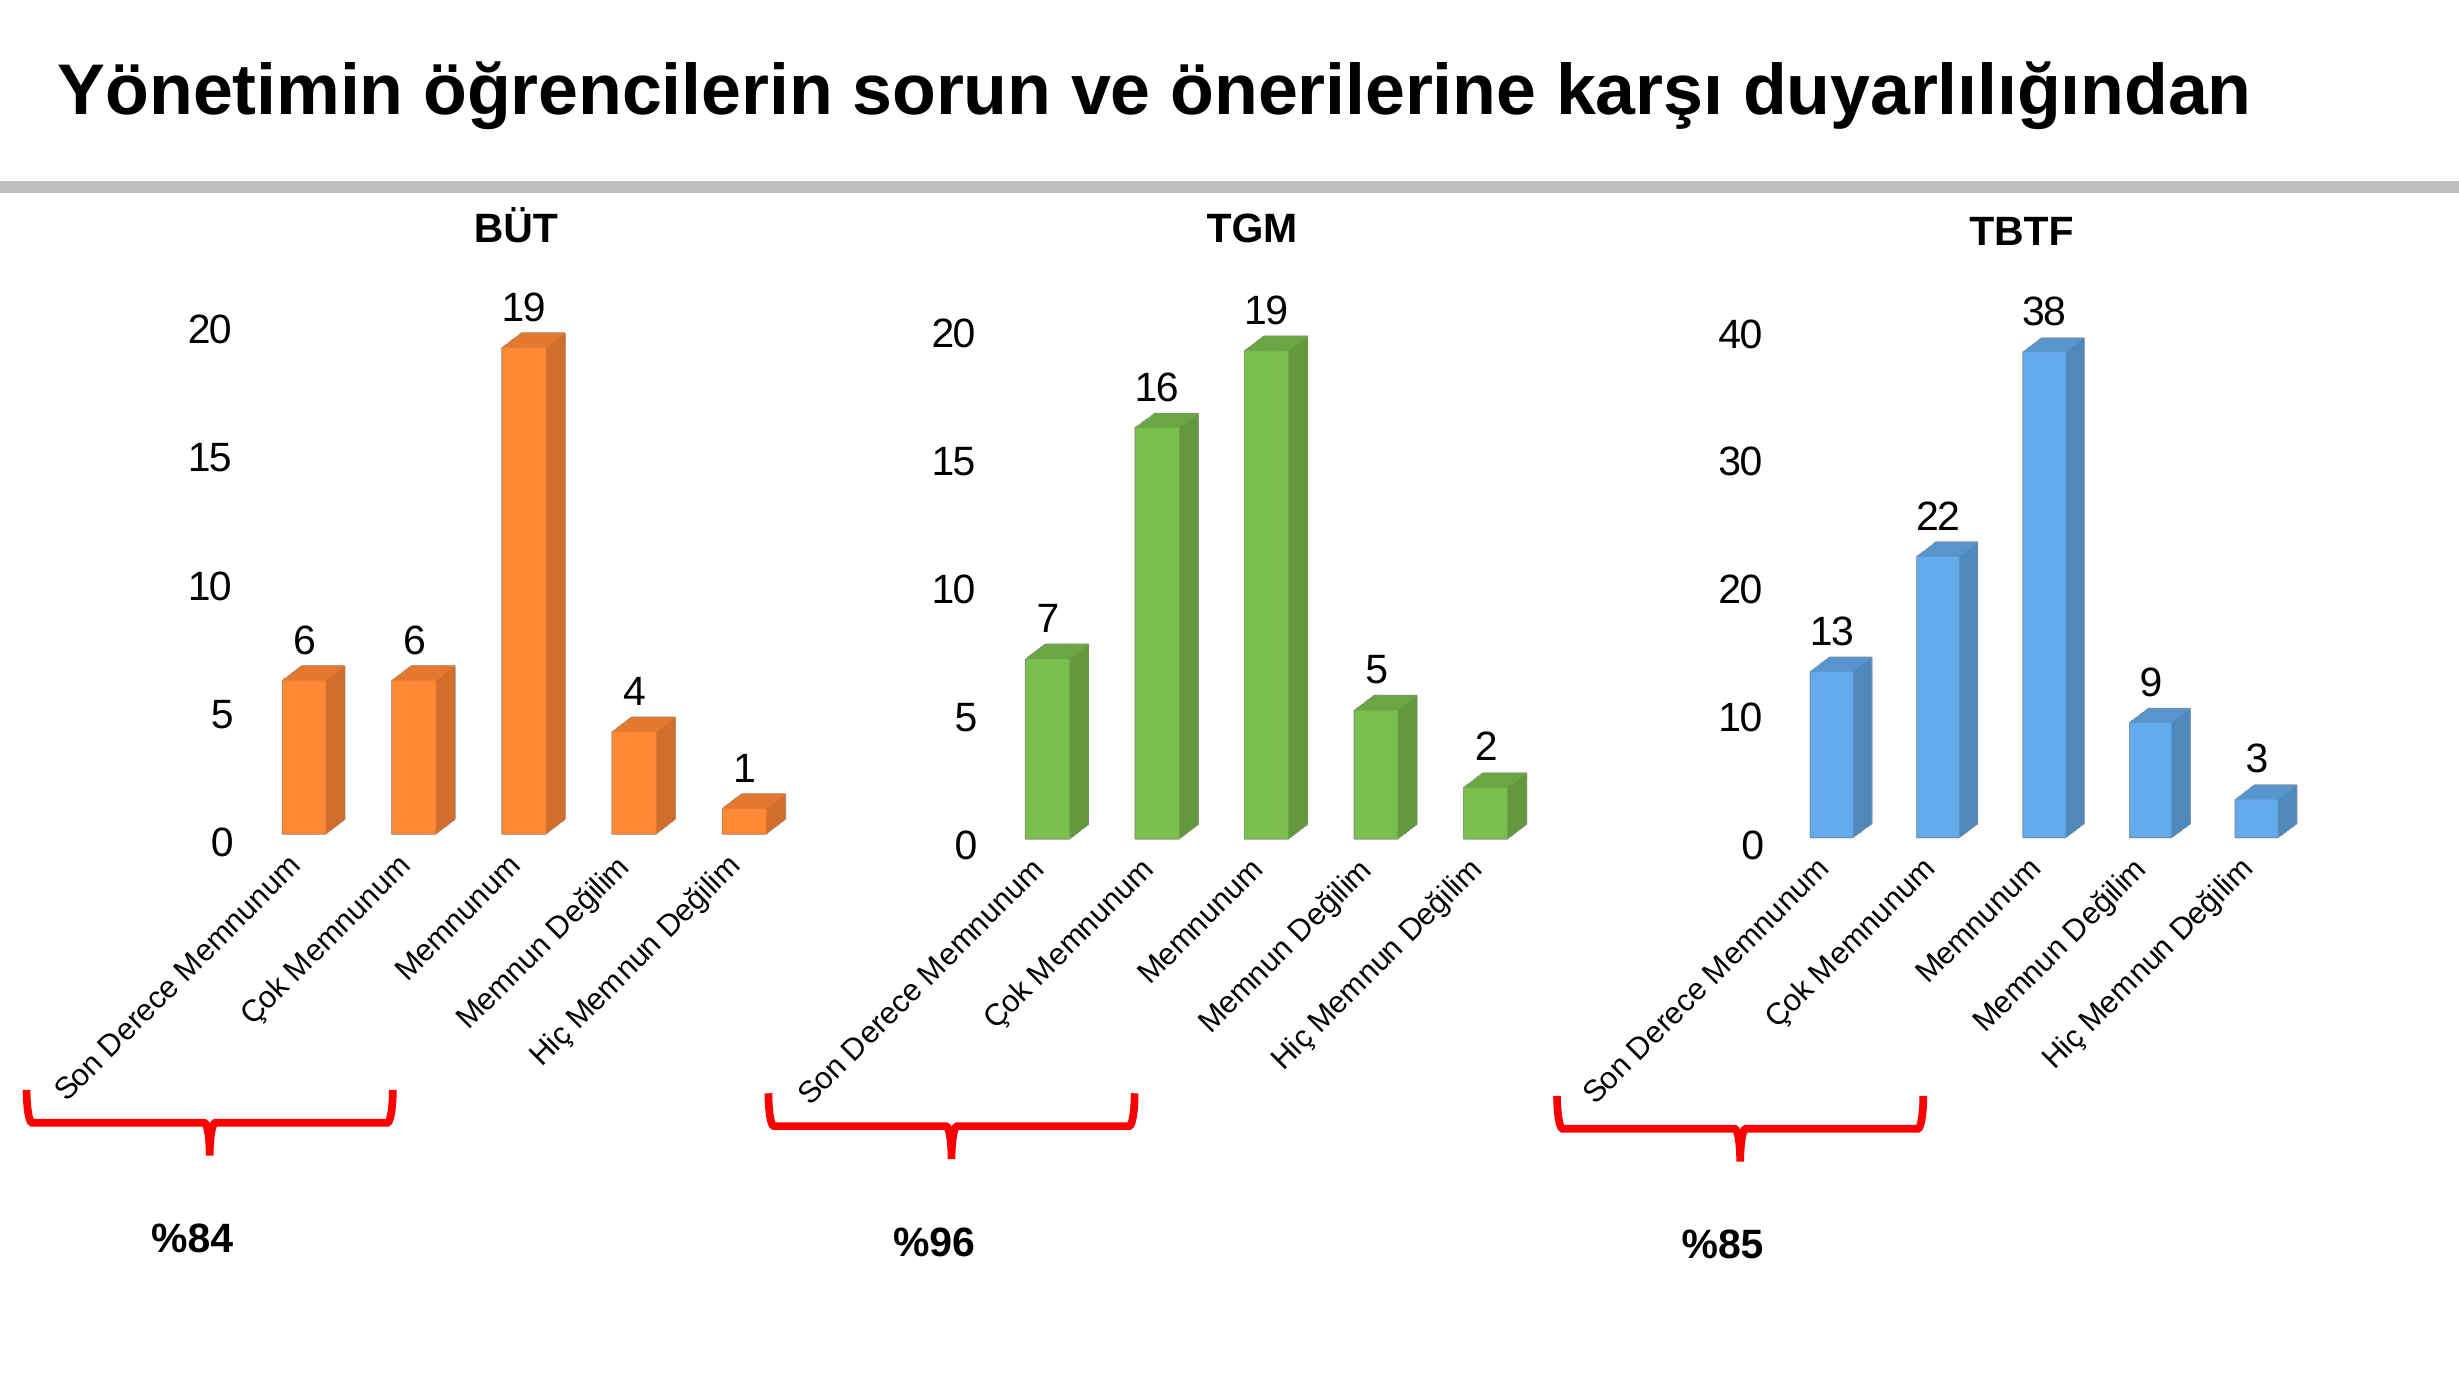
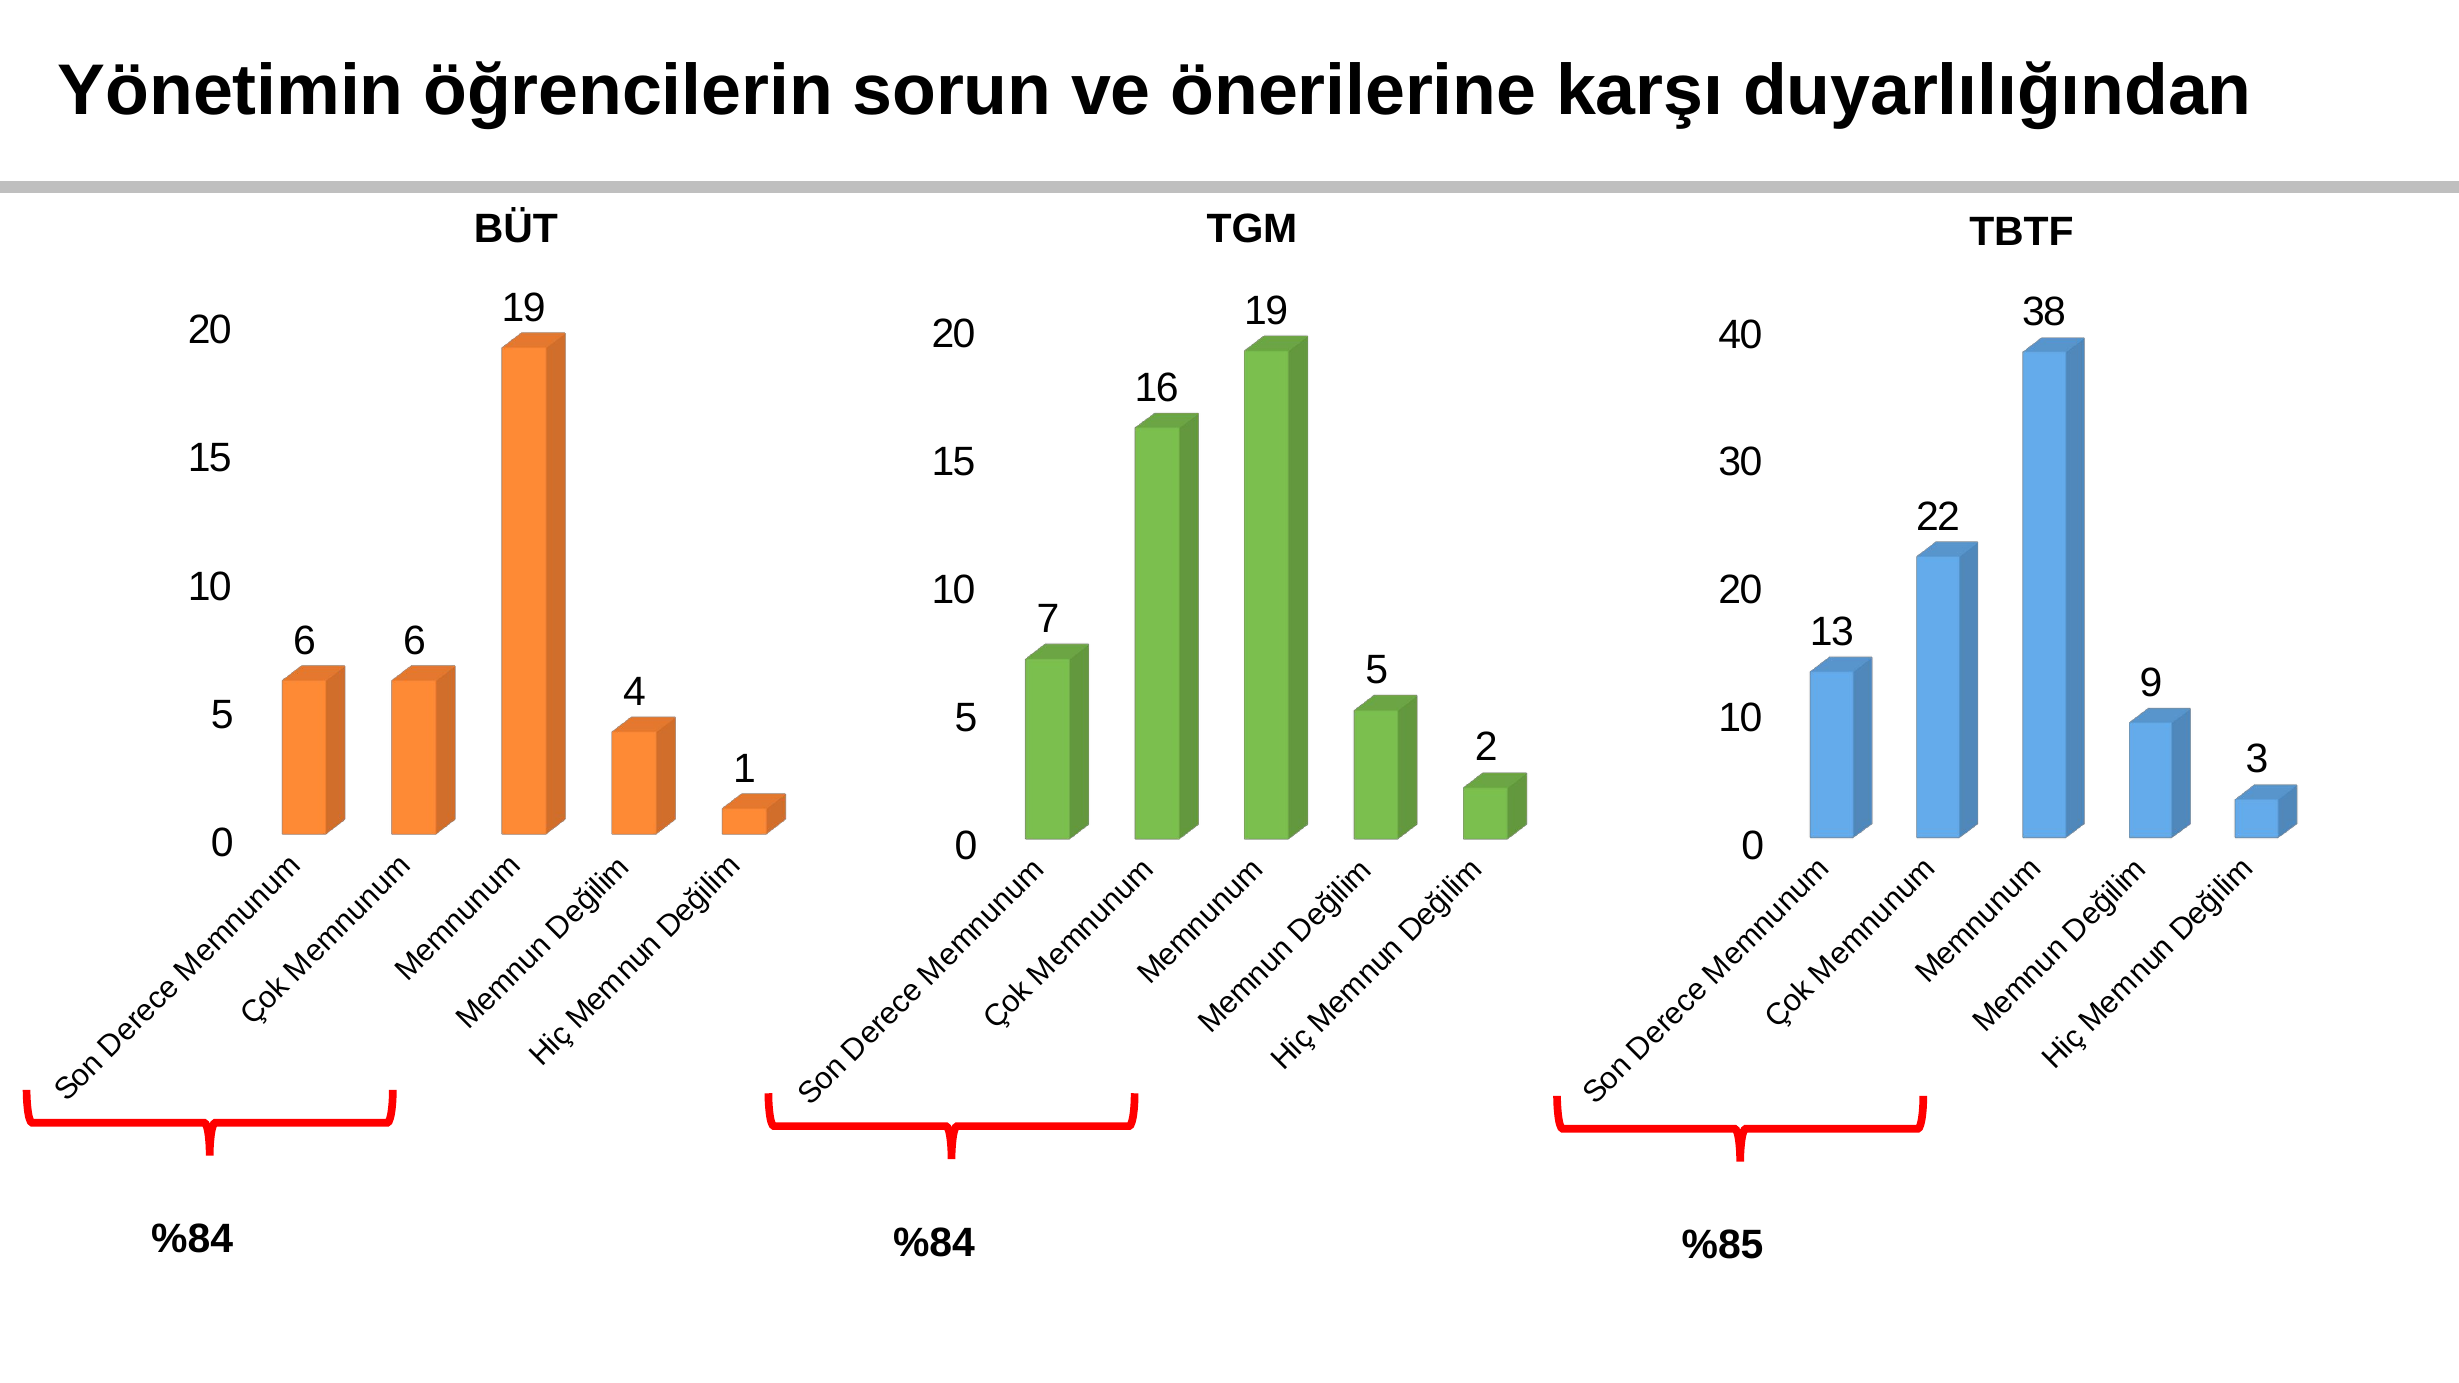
%96: %96 -> %84 (934, 1243)
